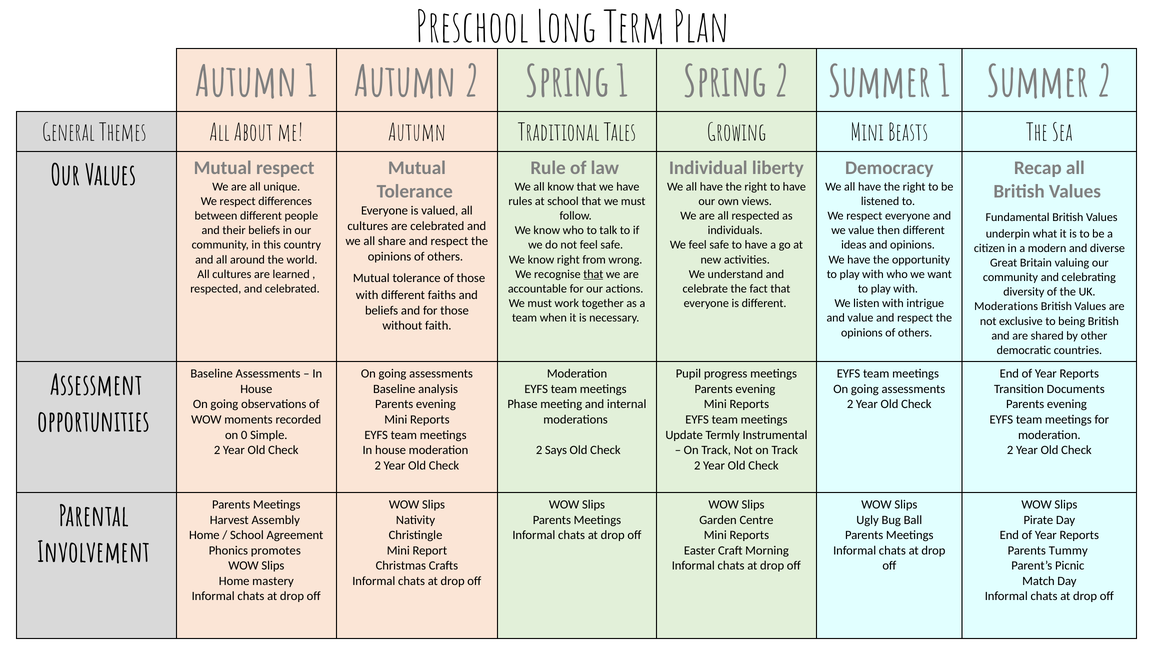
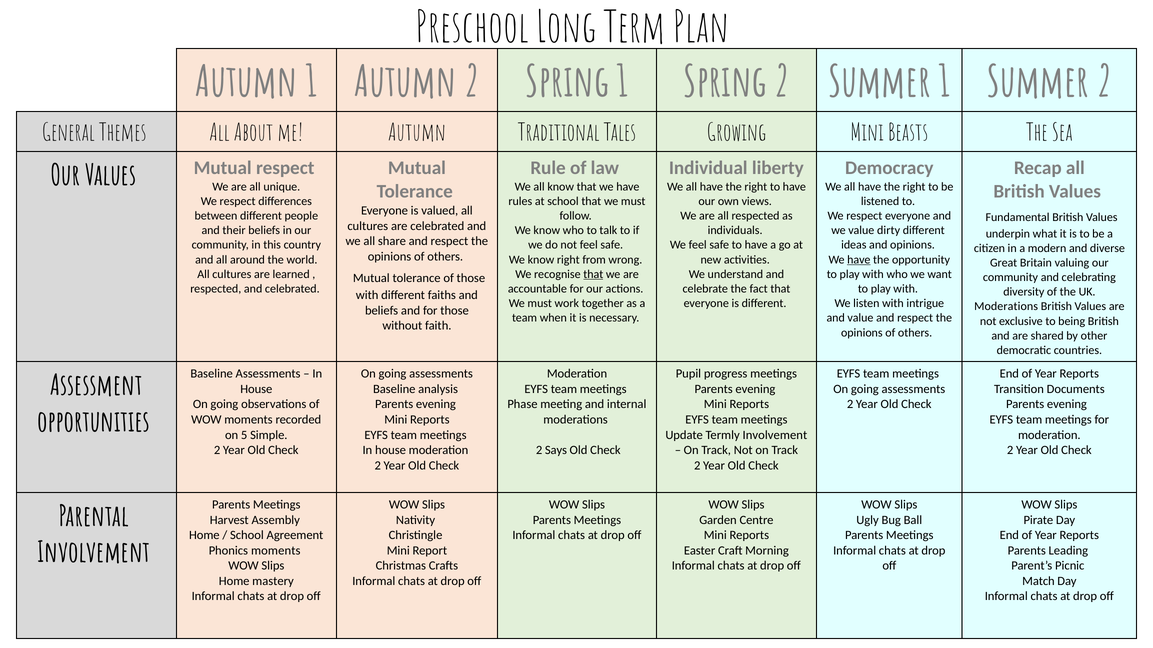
then: then -> dirty (889, 231)
have underline: none -> present (859, 260)
0: 0 -> 5 (244, 435)
Termly Instrumental: Instrumental -> Involvement (775, 435)
Phonics promotes: promotes -> moments (276, 551)
Tummy: Tummy -> Leading (1068, 551)
